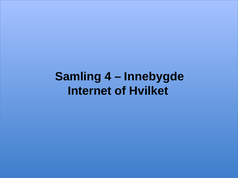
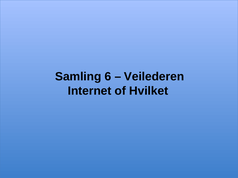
4: 4 -> 6 (108, 77)
Innebygde: Innebygde -> Veilederen (154, 77)
